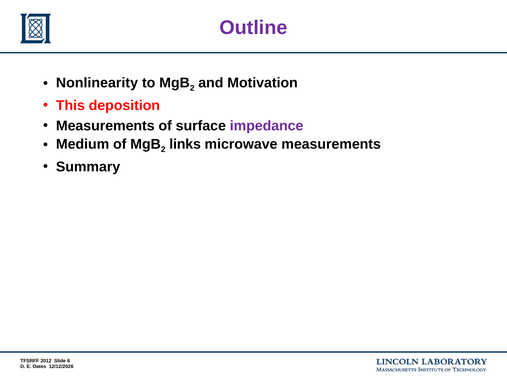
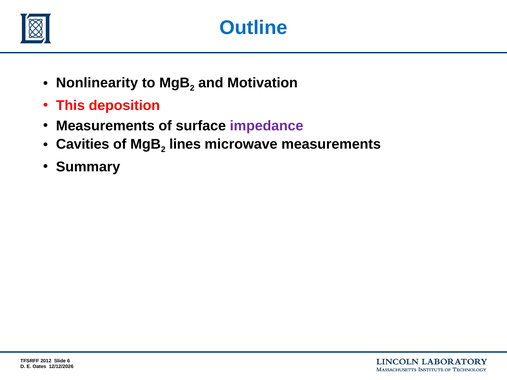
Outline colour: purple -> blue (253, 28)
Medium: Medium -> Cavities (83, 144)
links: links -> lines (185, 144)
